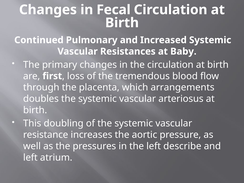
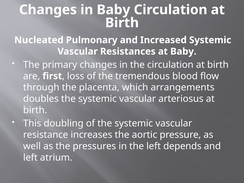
in Fecal: Fecal -> Baby (113, 10)
Continued: Continued -> Nucleated (39, 40)
describe: describe -> depends (182, 146)
